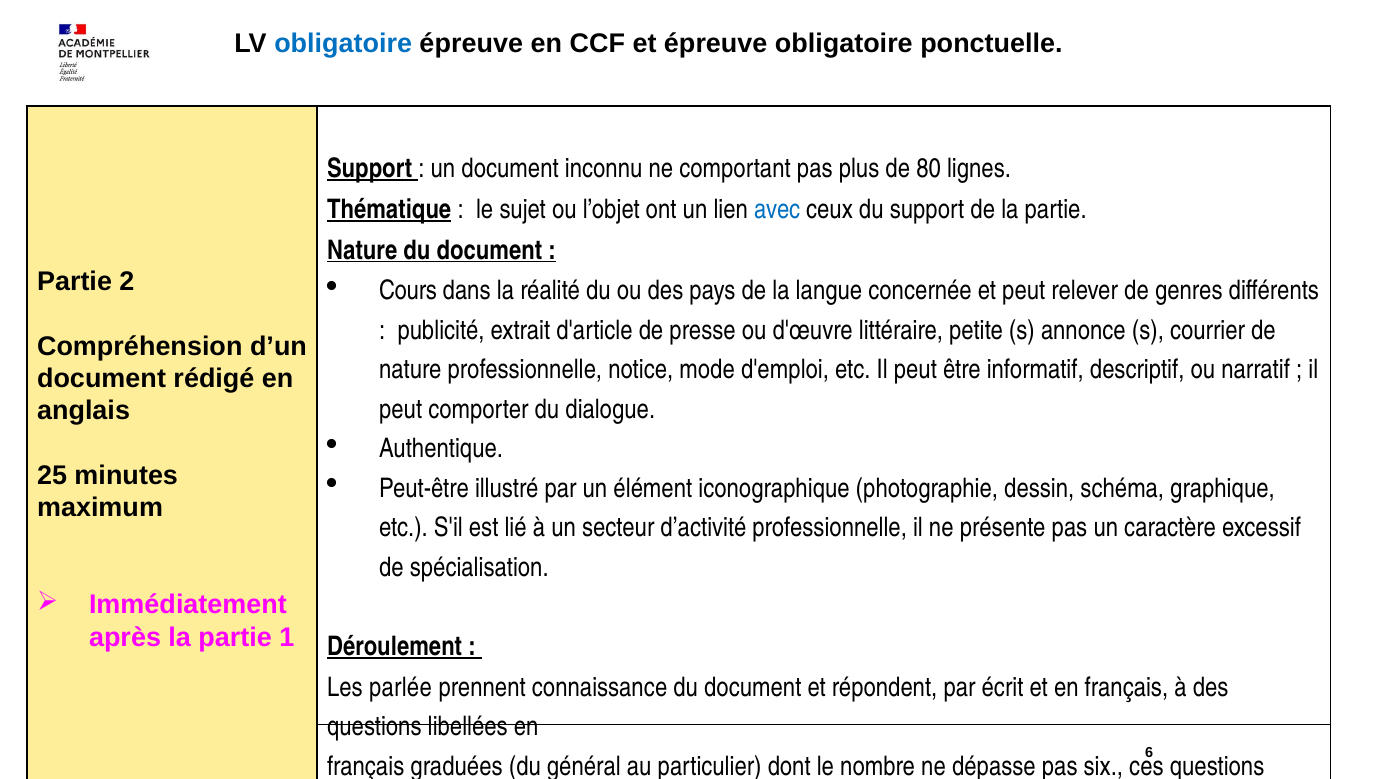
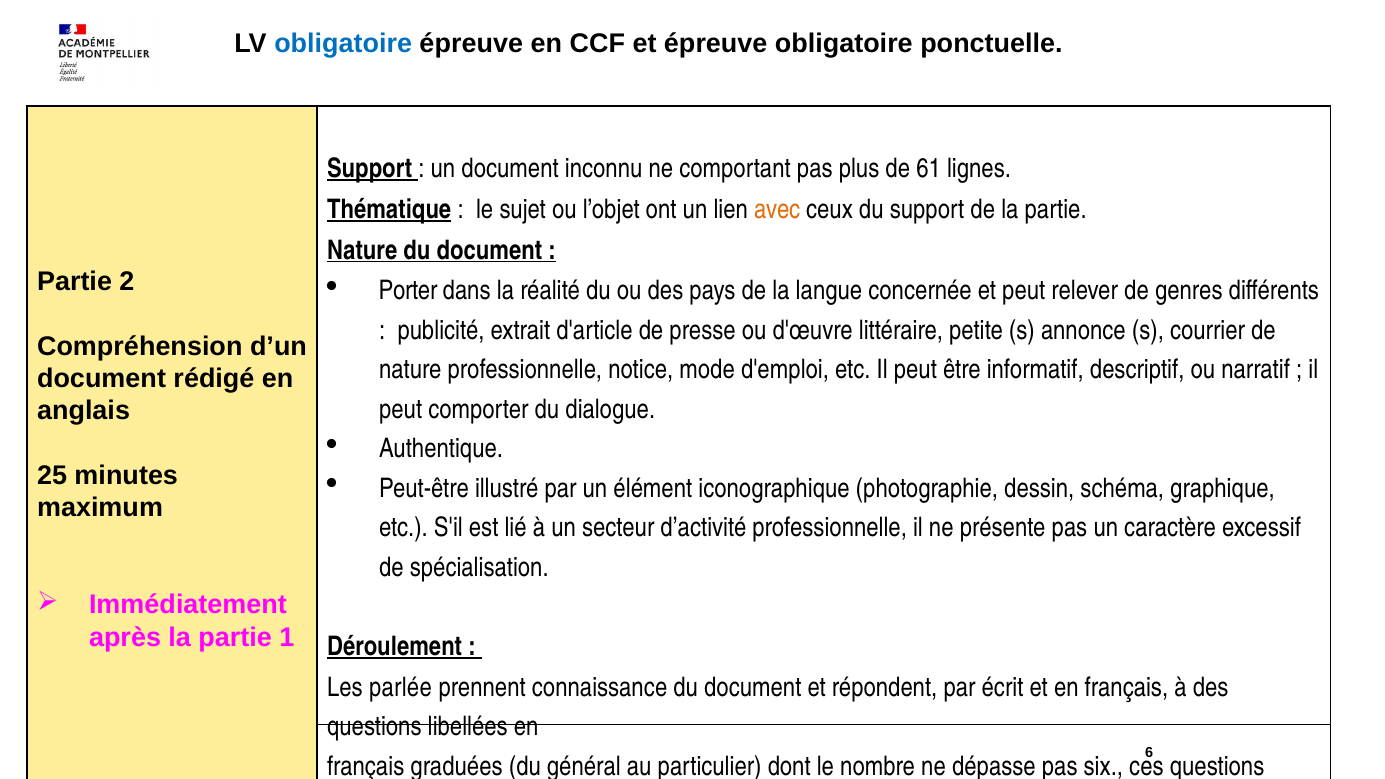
80: 80 -> 61 (929, 169)
avec colour: blue -> orange (777, 210)
Cours: Cours -> Porter (408, 291)
